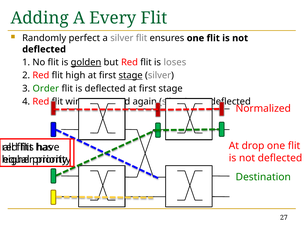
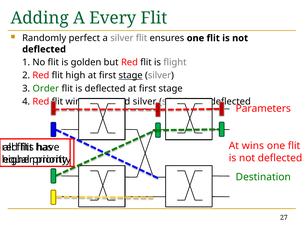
golden underline: present -> none (86, 63)
loses: loses -> flight (175, 63)
again: again -> silver (145, 102)
Normalized: Normalized -> Parameters (263, 109)
At drop: drop -> wins (253, 146)
